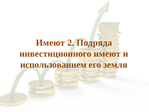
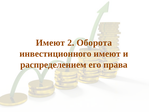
Подряда: Подряда -> Оборота (94, 43)
использованием: использованием -> распределением (53, 65)
земля: земля -> права (115, 65)
